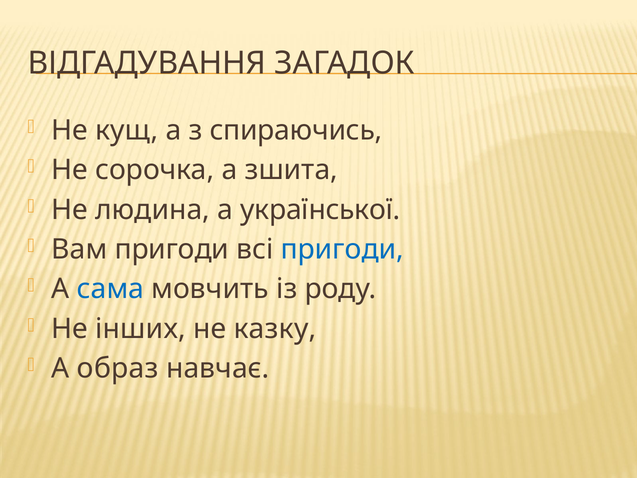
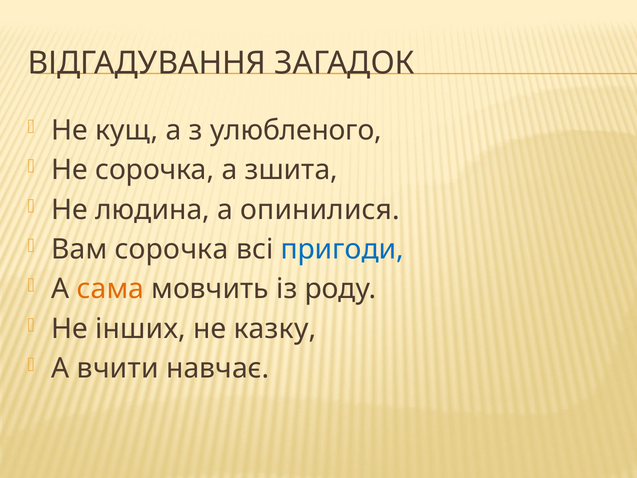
спираючись: спираючись -> улюбленого (296, 130)
української: української -> опинилися (320, 210)
Вам пригоди: пригоди -> сорочка (172, 249)
сама colour: blue -> orange (110, 289)
образ: образ -> вчити (118, 368)
